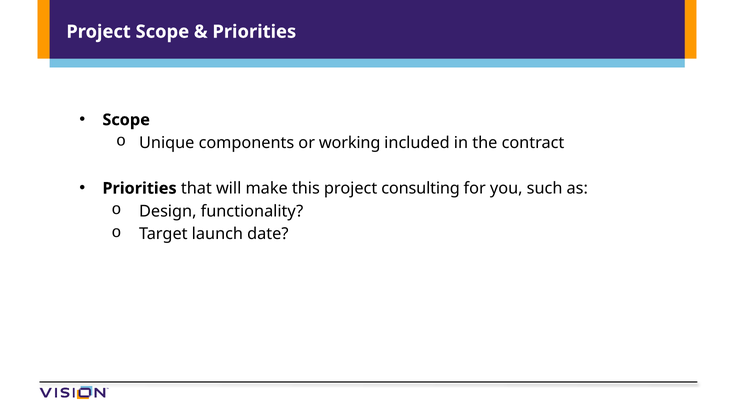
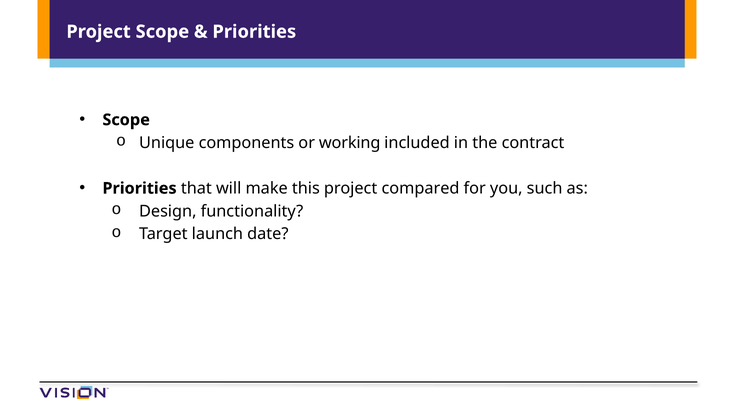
consulting: consulting -> compared (421, 188)
